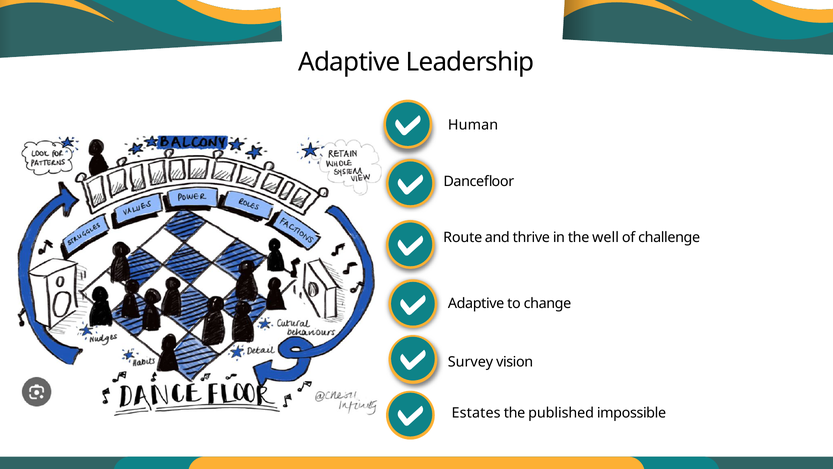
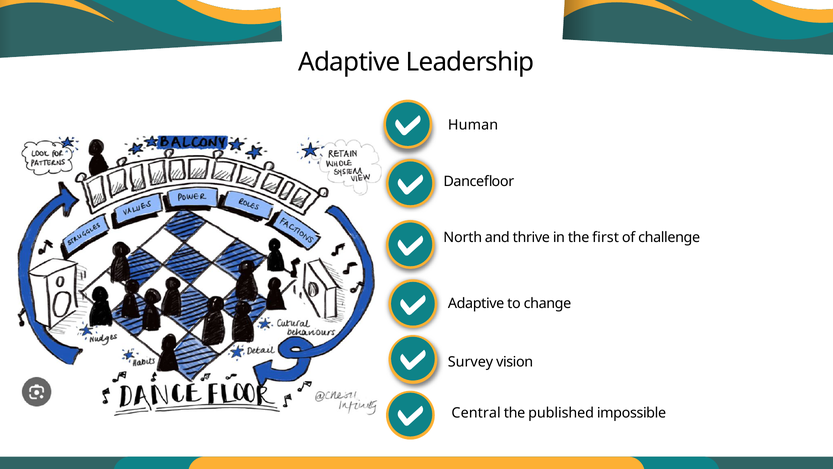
Route: Route -> North (463, 237)
well: well -> first (606, 237)
Estates: Estates -> Central (476, 413)
